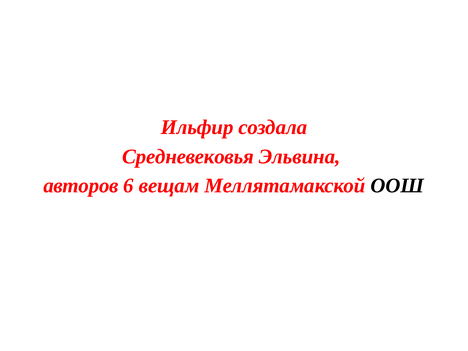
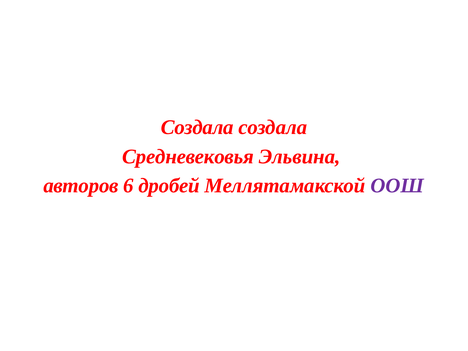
Ильфир: Ильфир -> Создала (197, 127)
вещам: вещам -> дробей (169, 186)
ООШ colour: black -> purple (397, 186)
